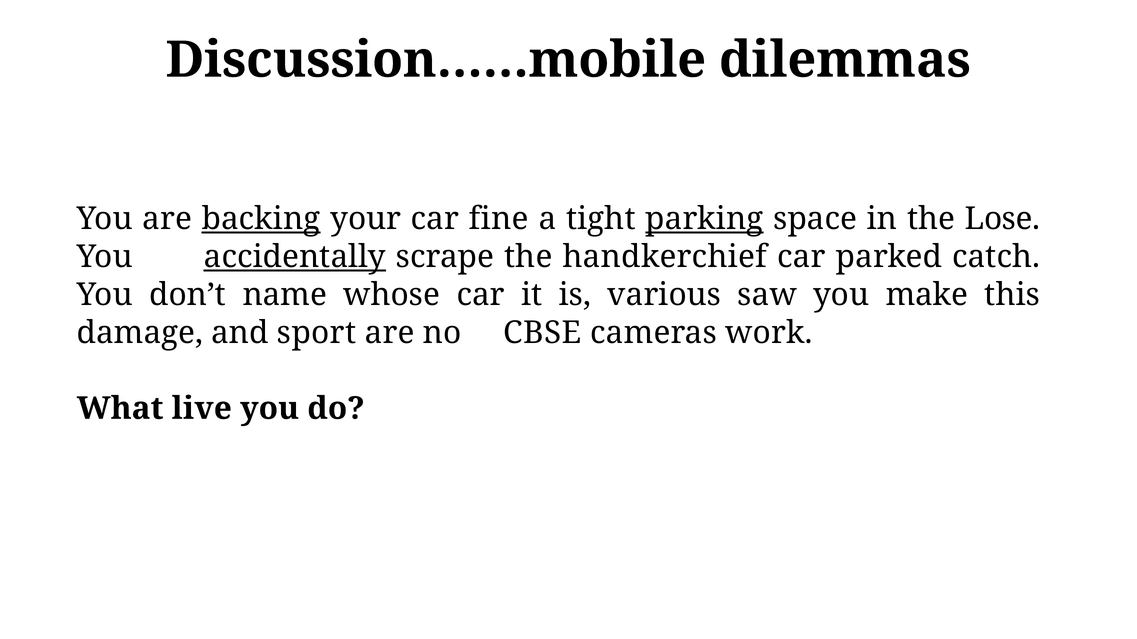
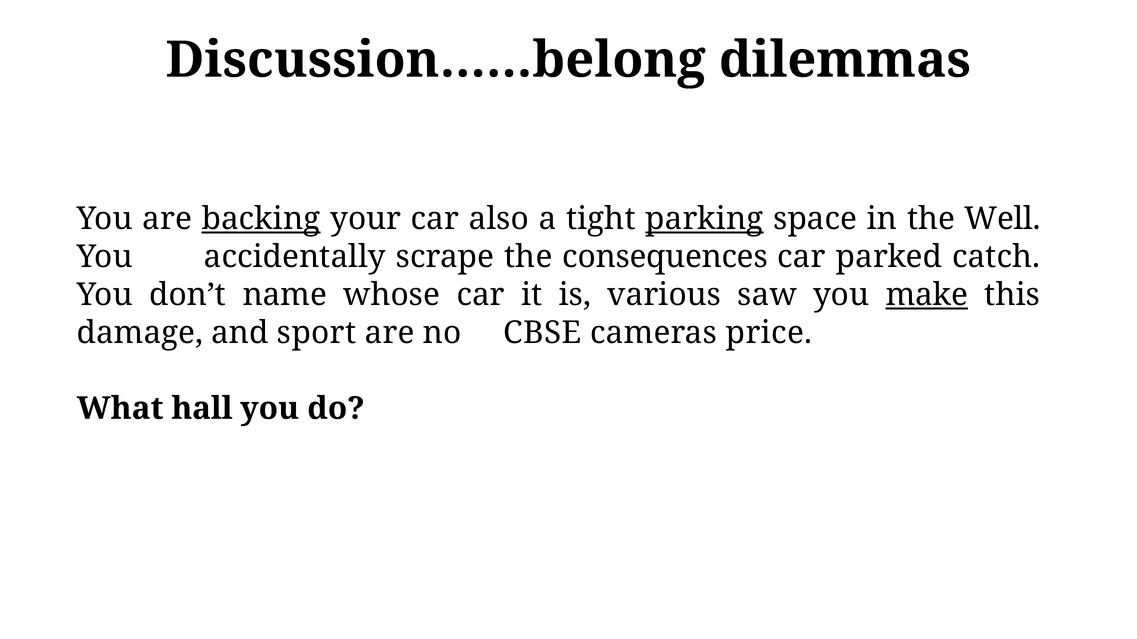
Discussion……mobile: Discussion……mobile -> Discussion……belong (436, 60)
fine: fine -> also (499, 219)
Lose: Lose -> Well (1003, 219)
accidentally underline: present -> none (295, 257)
handkerchief: handkerchief -> consequences (665, 257)
make underline: none -> present (927, 295)
work: work -> price (769, 333)
live: live -> hall (202, 409)
